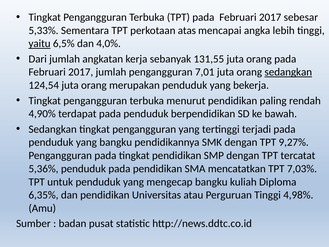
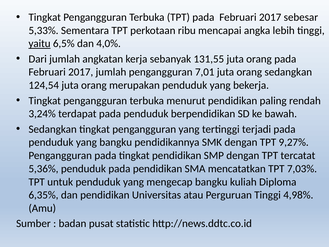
atas: atas -> ribu (187, 30)
sedangkan underline: present -> none (288, 72)
4,90%: 4,90% -> 3,24% (42, 114)
